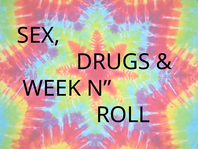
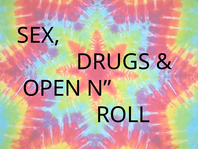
WEEK: WEEK -> OPEN (52, 88)
